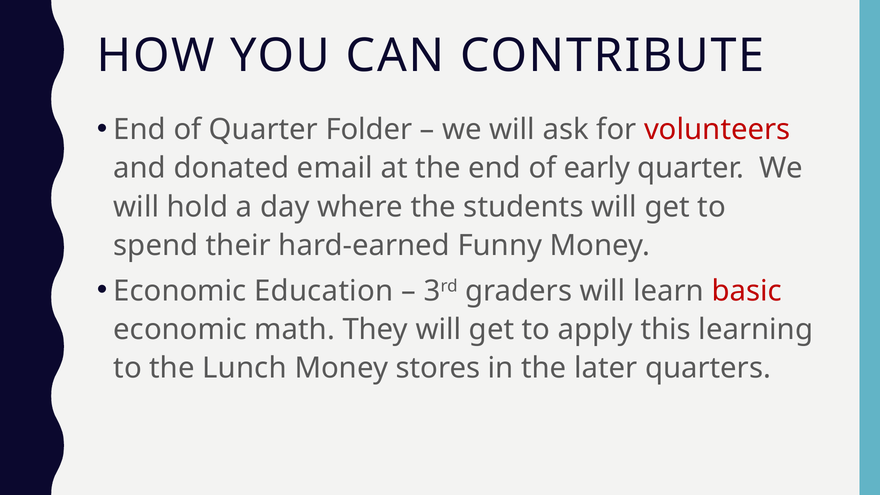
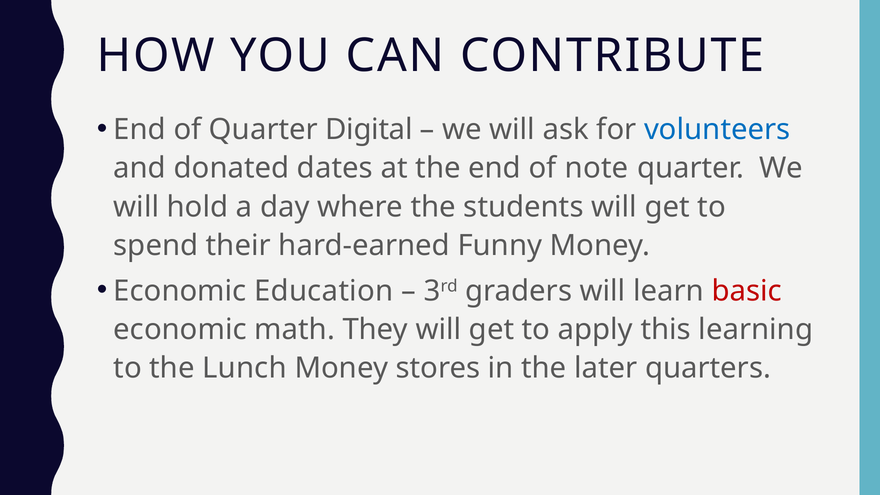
Folder: Folder -> Digital (369, 129)
volunteers colour: red -> blue (717, 129)
email: email -> dates (335, 168)
early: early -> note (597, 168)
